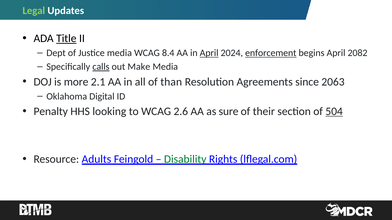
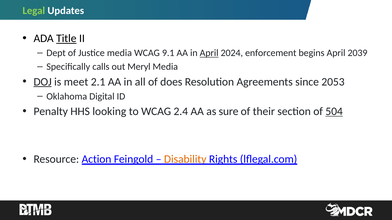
8.4: 8.4 -> 9.1 (168, 53)
enforcement underline: present -> none (271, 53)
2082: 2082 -> 2039 (358, 53)
calls underline: present -> none (101, 67)
Make: Make -> Meryl (139, 67)
DOJ underline: none -> present (43, 82)
more: more -> meet (76, 82)
than: than -> does (171, 82)
2063: 2063 -> 2053 (333, 82)
2.6: 2.6 -> 2.4 (181, 112)
Adults: Adults -> Action (97, 160)
Disability colour: green -> orange (185, 160)
